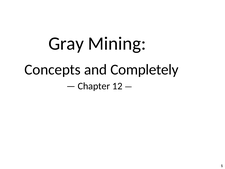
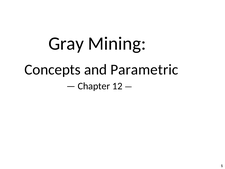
Completely: Completely -> Parametric (144, 69)
